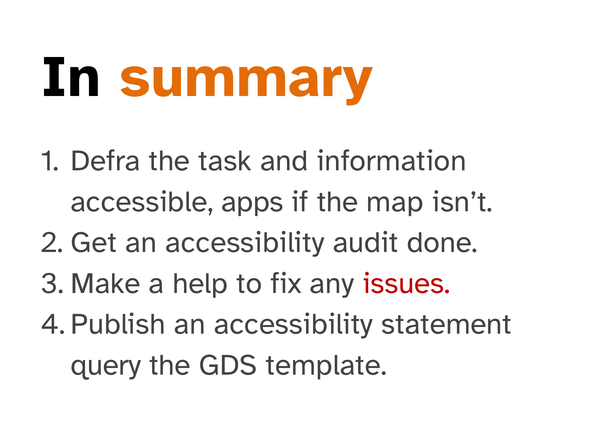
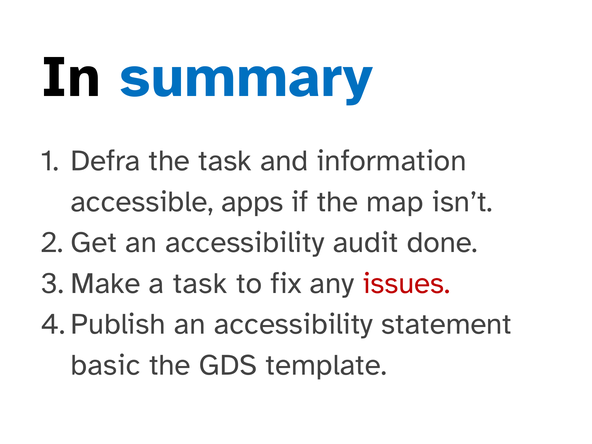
summary colour: orange -> blue (246, 77)
a help: help -> task (200, 283)
query: query -> basic (106, 365)
